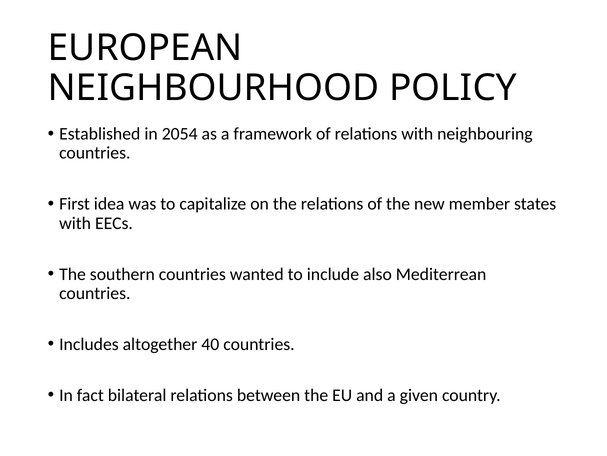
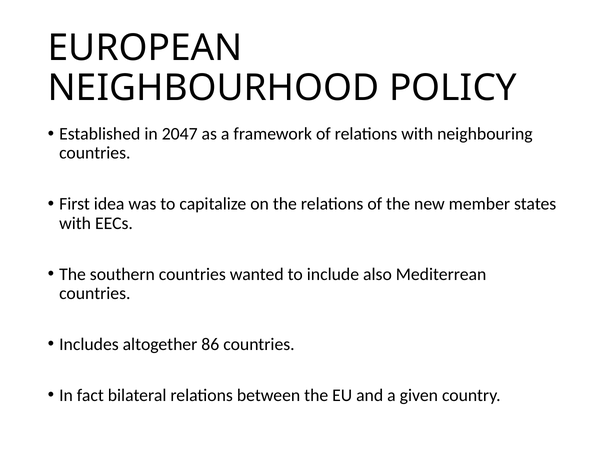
2054: 2054 -> 2047 (180, 134)
40: 40 -> 86 (210, 344)
